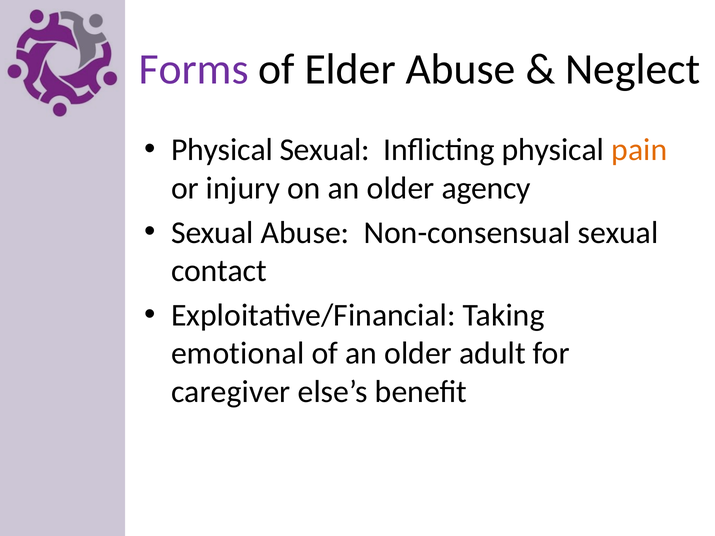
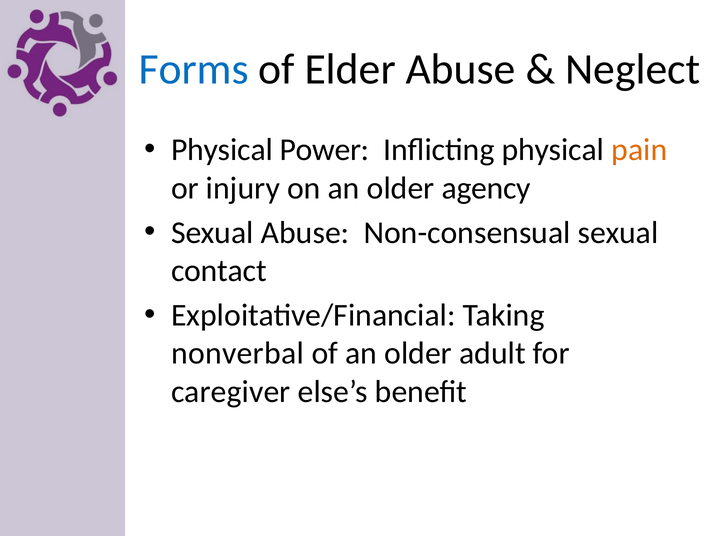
Forms colour: purple -> blue (194, 69)
Physical Sexual: Sexual -> Power (325, 150)
emotional: emotional -> nonverbal (238, 354)
